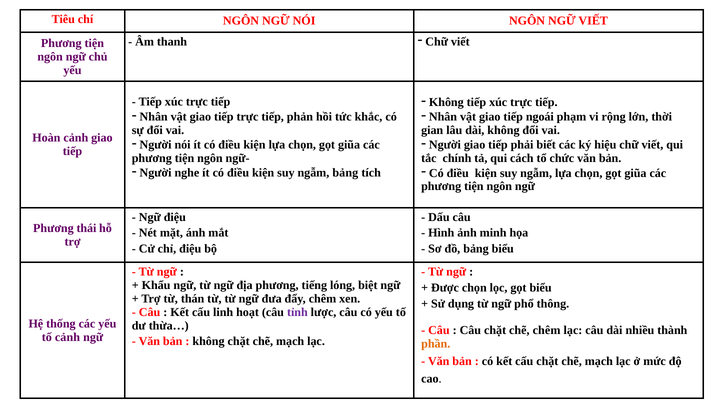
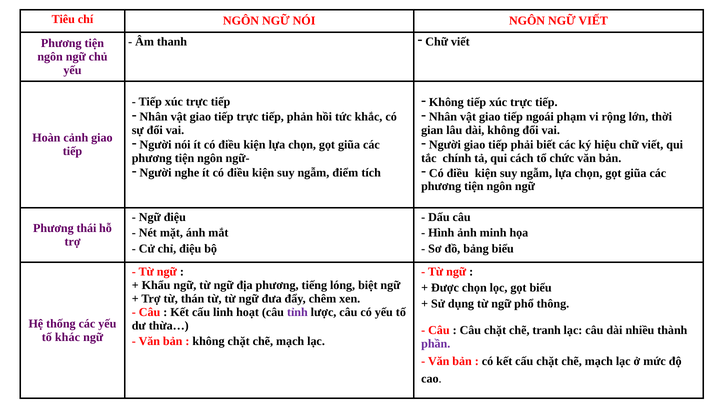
ngẫm bảng: bảng -> điểm (345, 173)
chẽ chêm: chêm -> tranh (547, 330)
tố cảnh: cảnh -> khác (67, 337)
phần colour: orange -> purple (436, 344)
